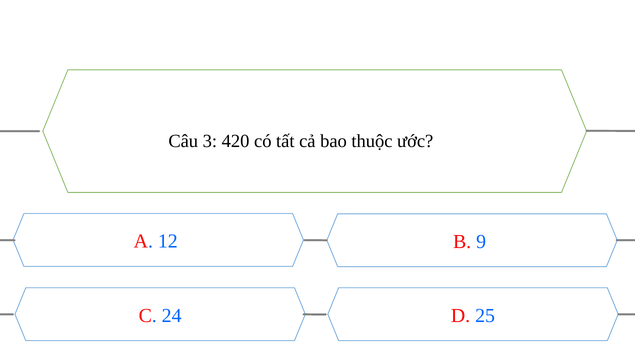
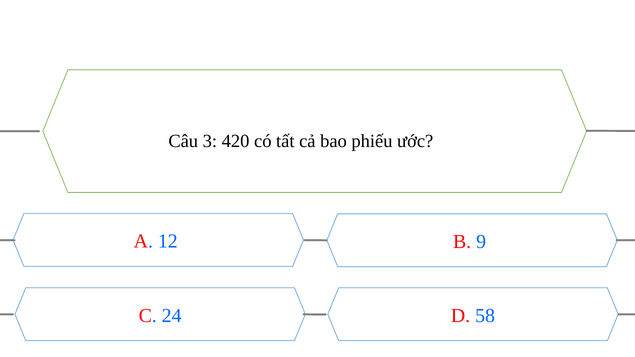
thuộc: thuộc -> phiếu (372, 141)
25: 25 -> 58 (485, 316)
